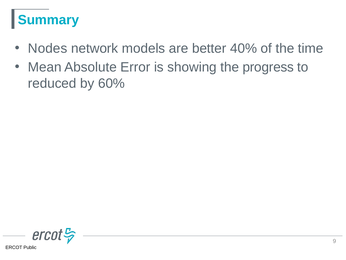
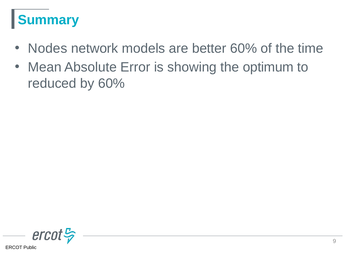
better 40%: 40% -> 60% (244, 48)
progress: progress -> optimum (268, 67)
